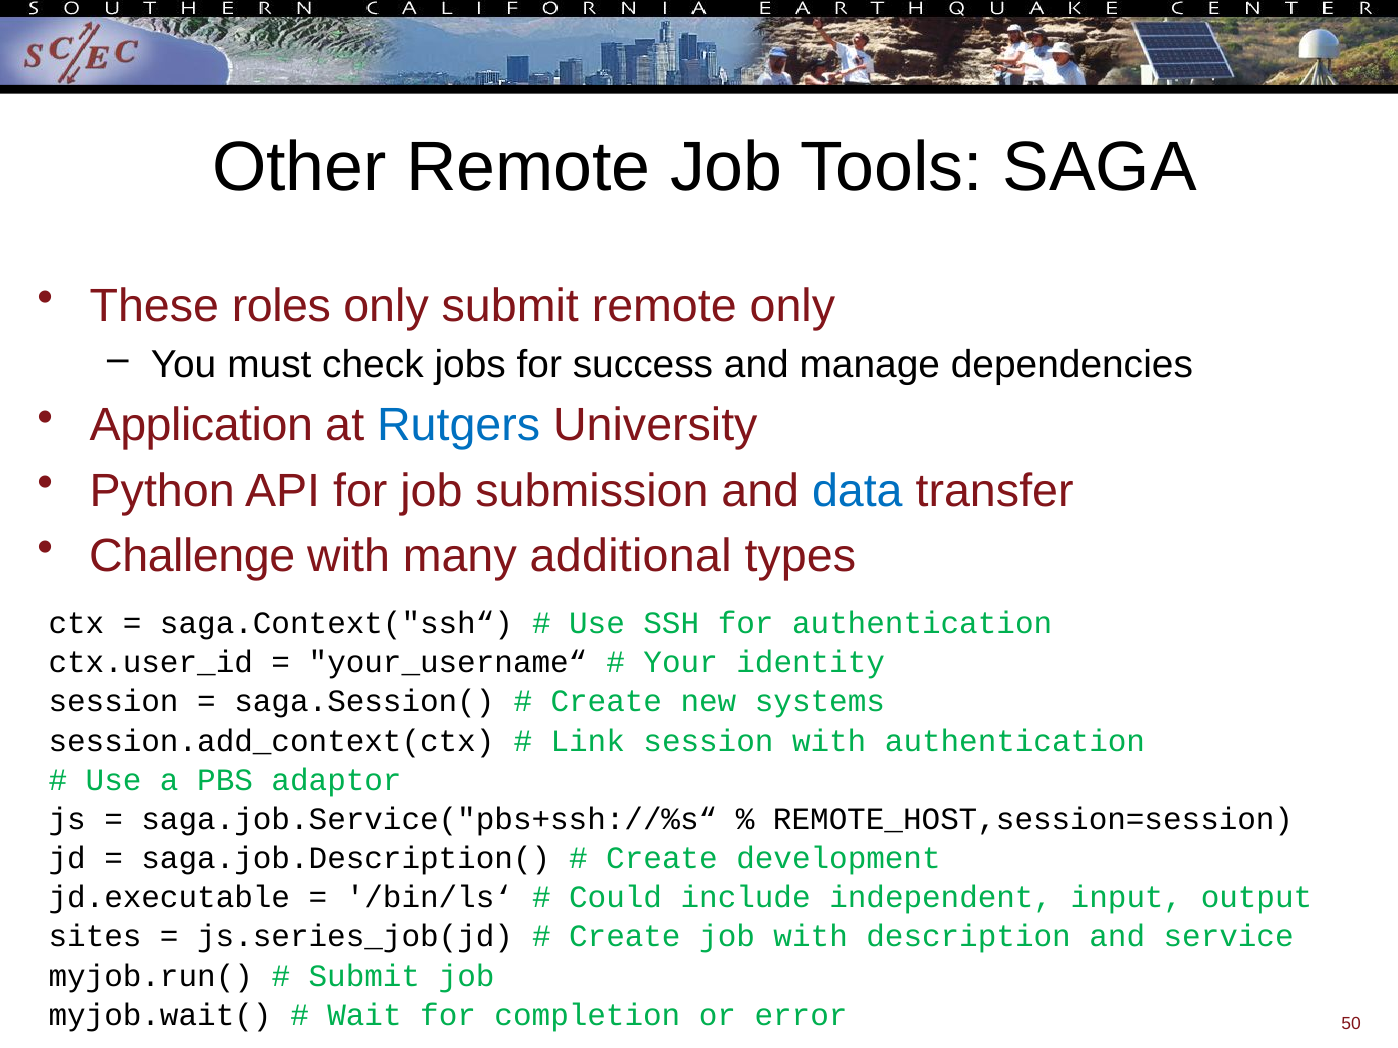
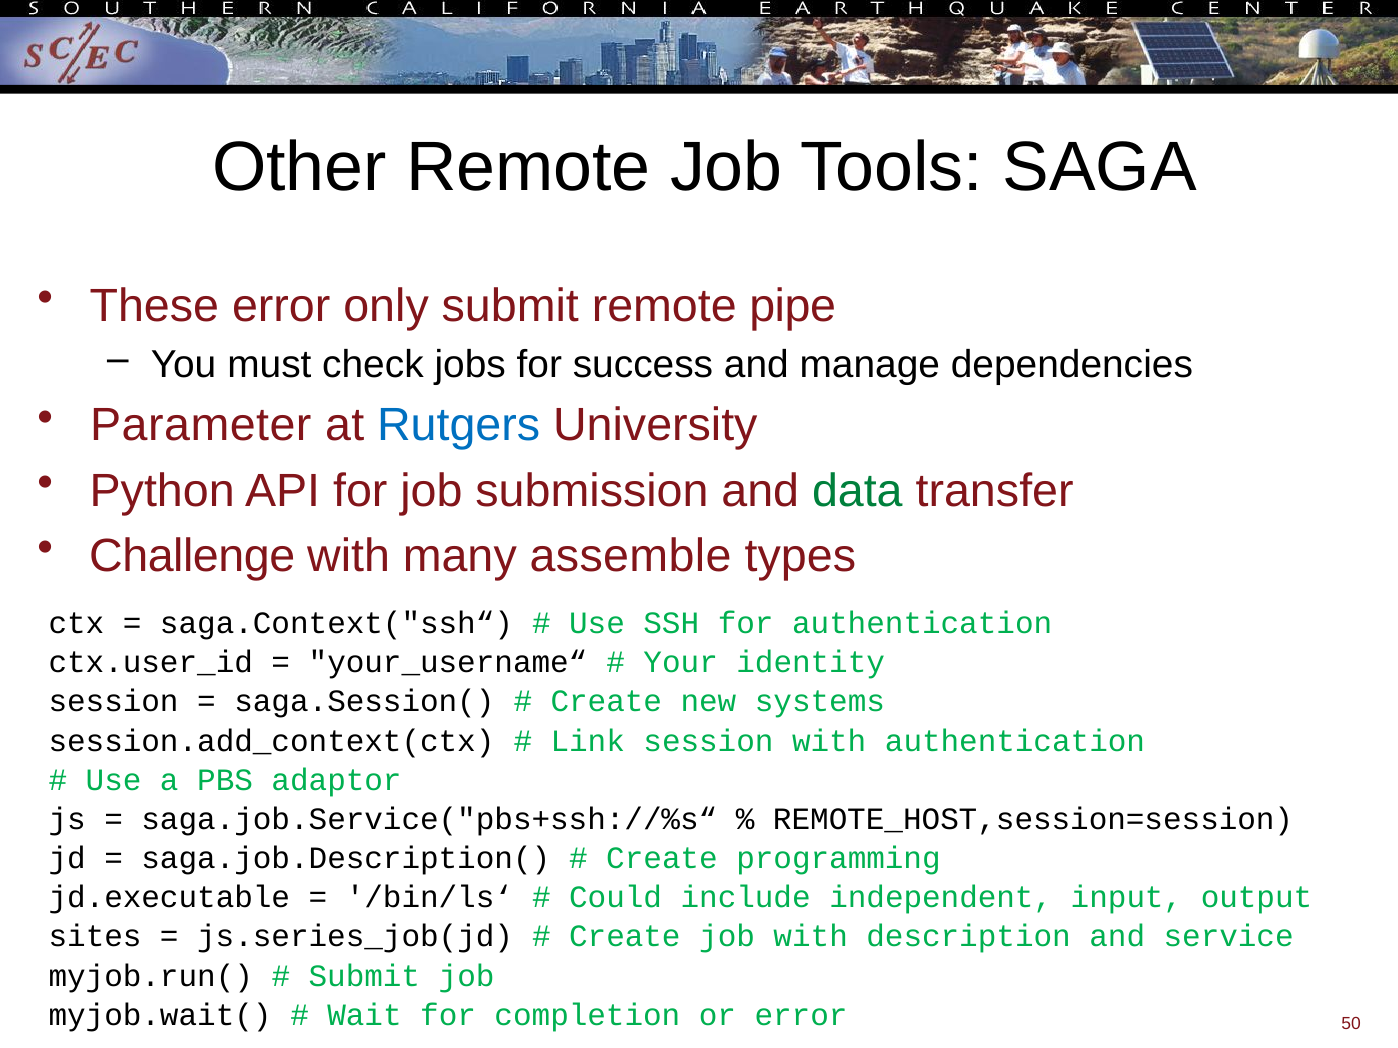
These roles: roles -> error (281, 306)
remote only: only -> pipe (793, 306)
Application: Application -> Parameter (201, 426)
data colour: blue -> green (857, 491)
additional: additional -> assemble (631, 556)
development: development -> programming (838, 859)
